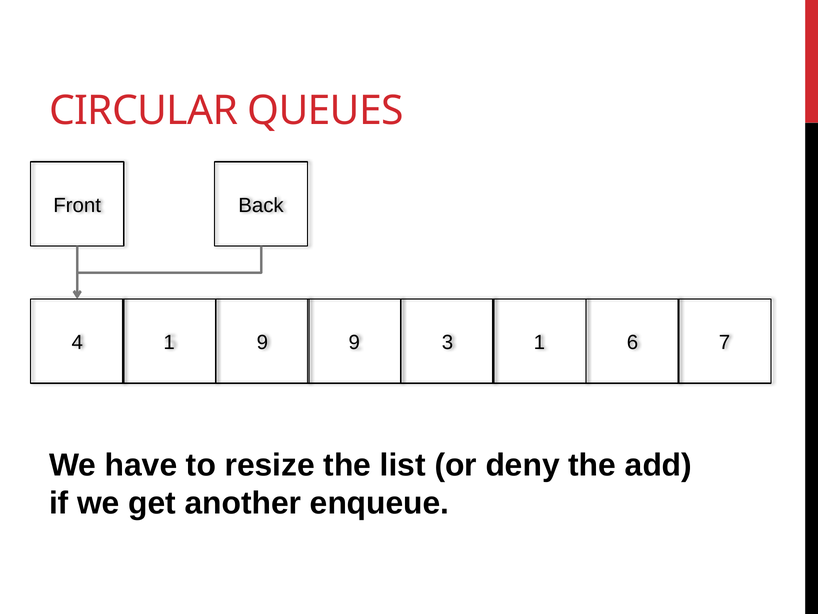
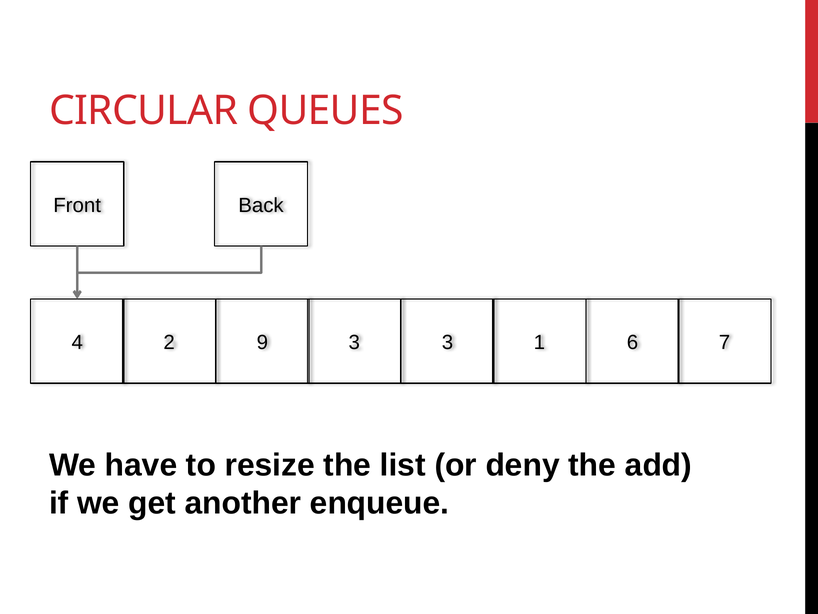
4 1: 1 -> 2 (169, 342)
9 9: 9 -> 3 (354, 342)
